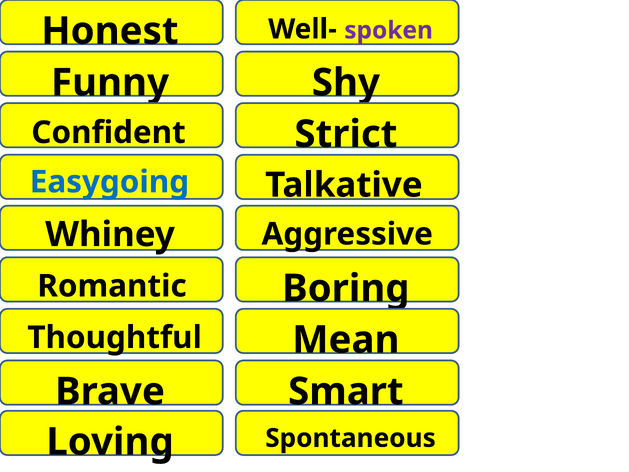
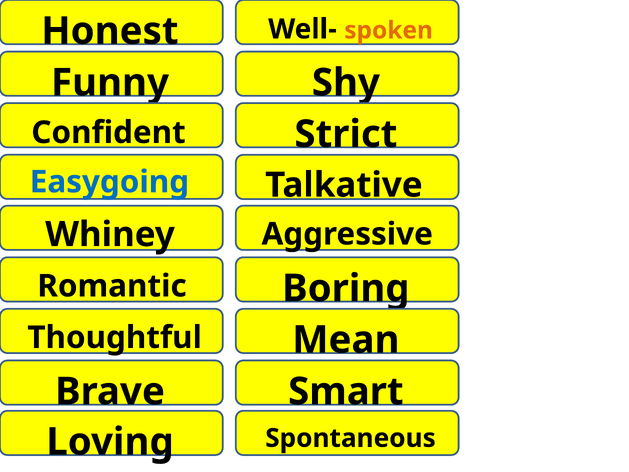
spoken colour: purple -> orange (389, 30)
